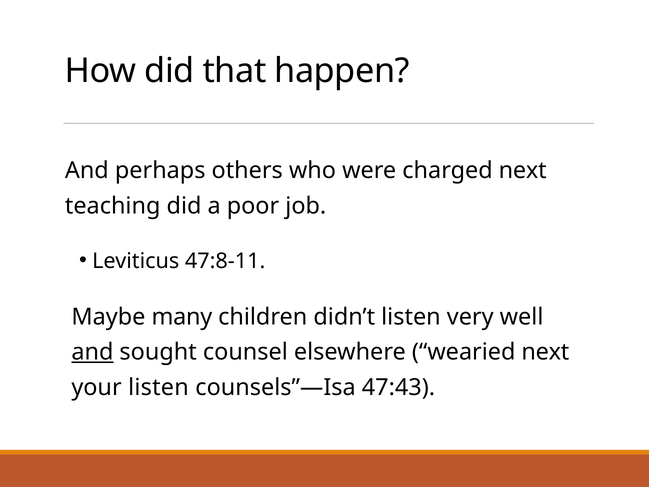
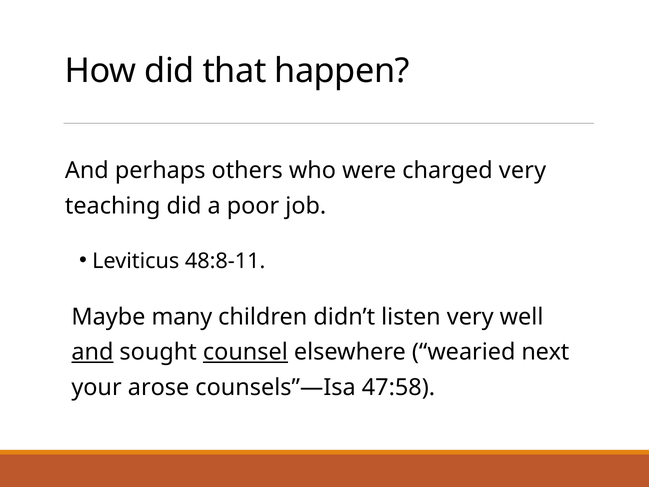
charged next: next -> very (522, 171)
47:8-11: 47:8-11 -> 48:8-11 (225, 261)
counsel underline: none -> present (245, 352)
your listen: listen -> arose (159, 387)
47:43: 47:43 -> 47:58 (398, 387)
